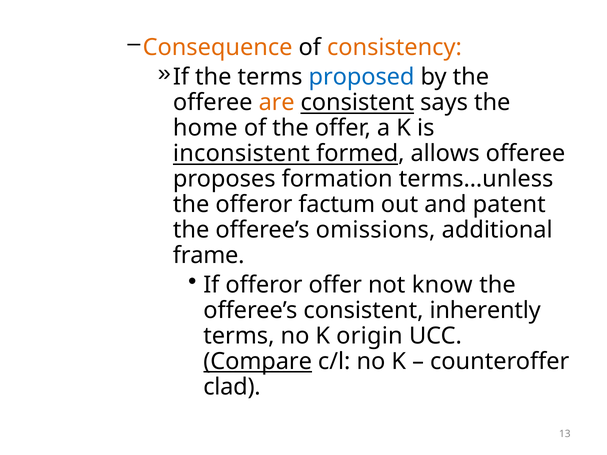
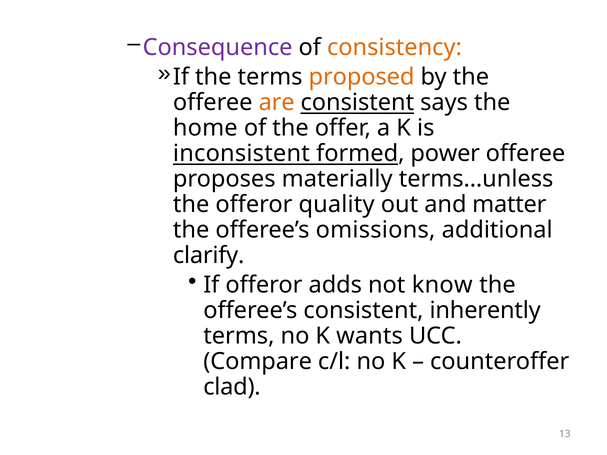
Consequence colour: orange -> purple (218, 47)
proposed colour: blue -> orange (362, 77)
allows: allows -> power (445, 154)
formation: formation -> materially (337, 179)
factum: factum -> quality (337, 205)
patent: patent -> matter (509, 205)
frame: frame -> clarify (209, 256)
offeror offer: offer -> adds (335, 285)
origin: origin -> wants (370, 336)
Compare underline: present -> none (258, 362)
